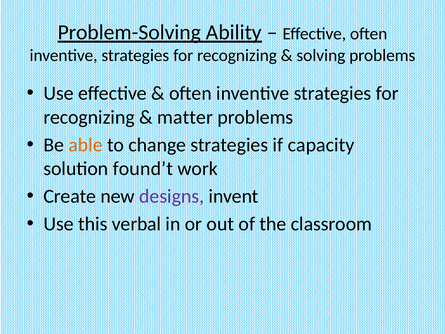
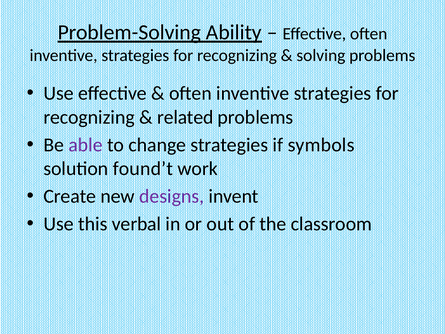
matter: matter -> related (185, 117)
able colour: orange -> purple (86, 145)
capacity: capacity -> symbols (321, 145)
